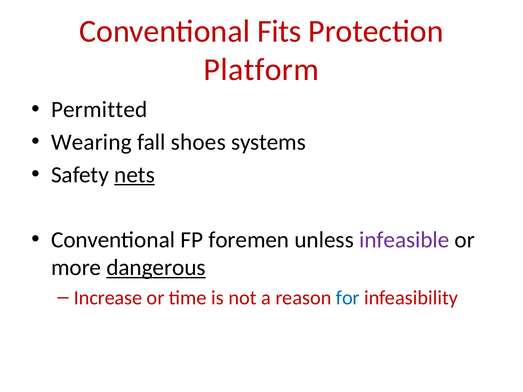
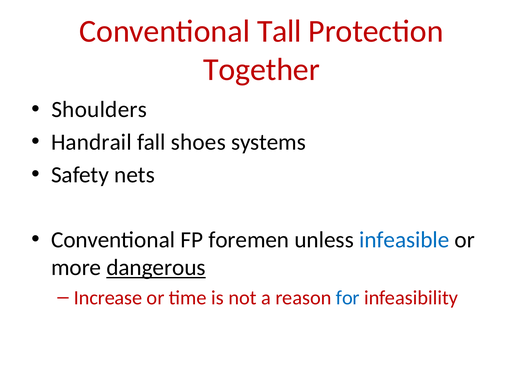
Fits: Fits -> Tall (279, 31)
Platform: Platform -> Together (261, 70)
Permitted: Permitted -> Shoulders (99, 110)
Wearing: Wearing -> Handrail (91, 142)
nets underline: present -> none (135, 175)
infeasible colour: purple -> blue (404, 240)
